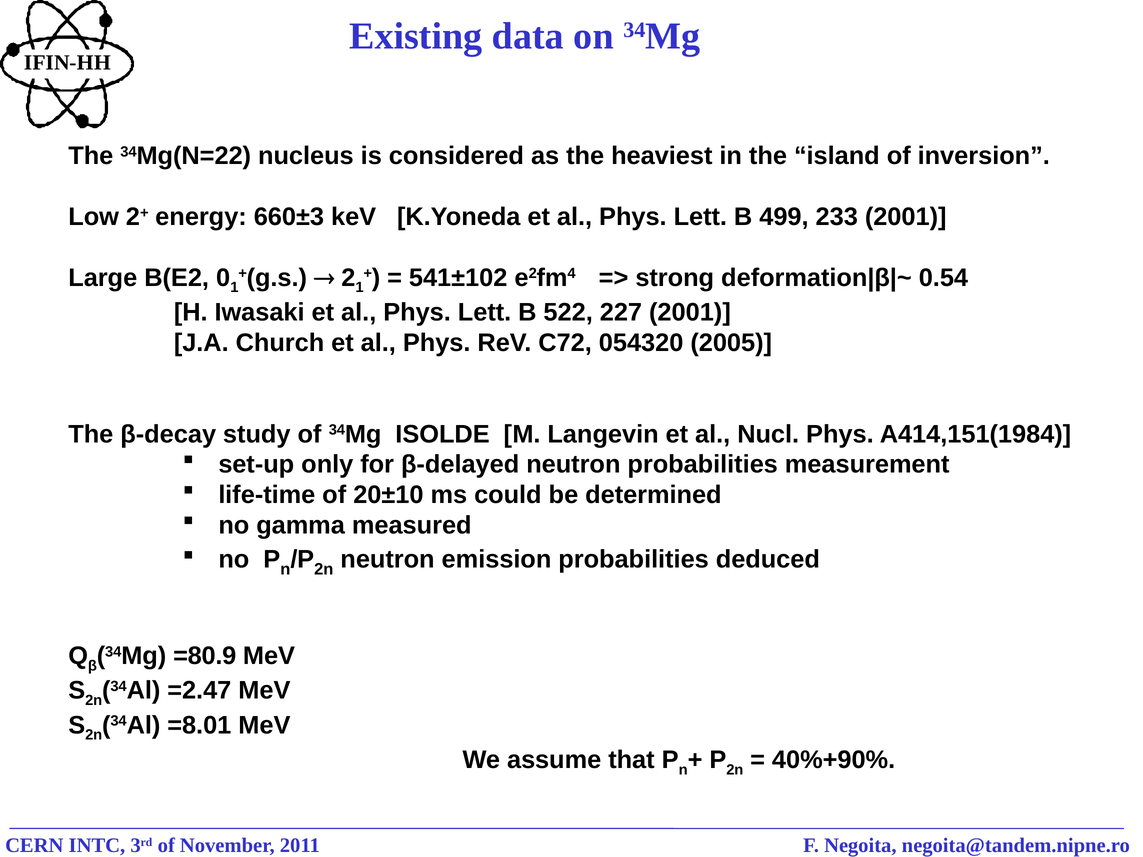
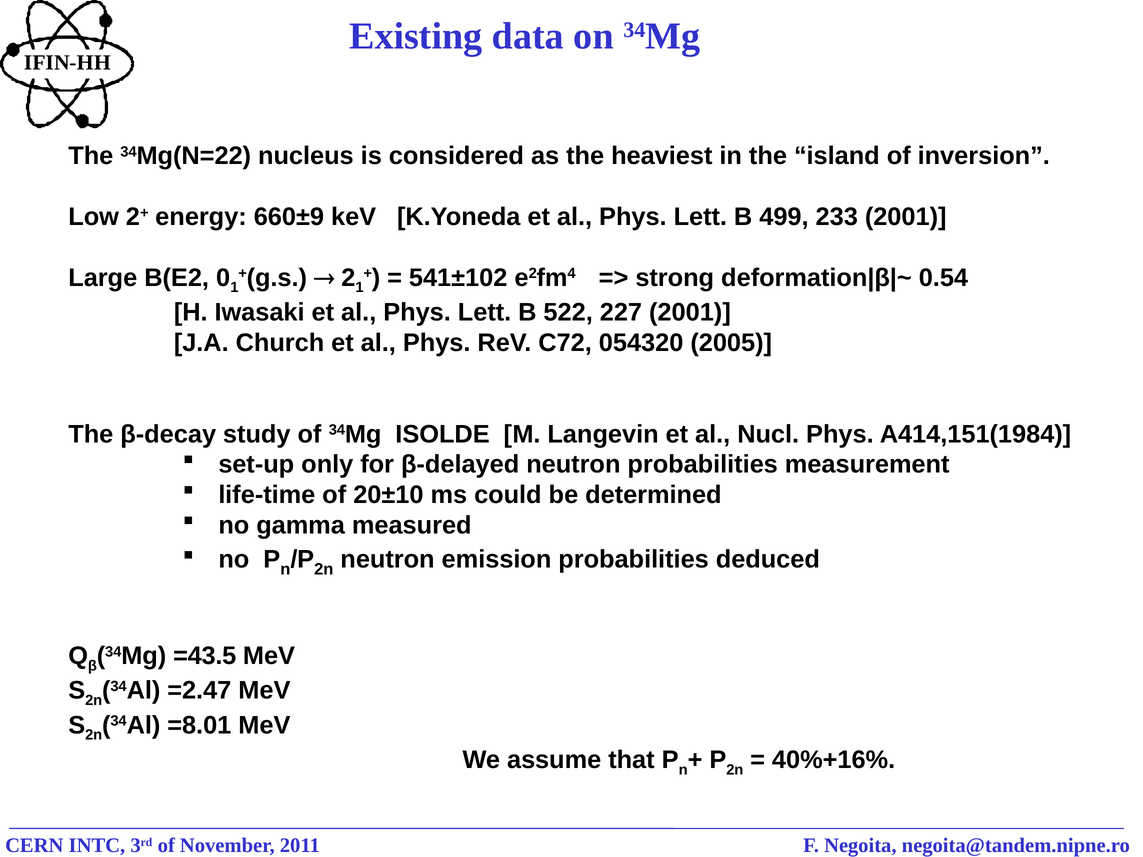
660±3: 660±3 -> 660±9 (289, 217)
=80.9: =80.9 -> =43.5 (205, 656)
40%+90%: 40%+90% -> 40%+16% (834, 760)
